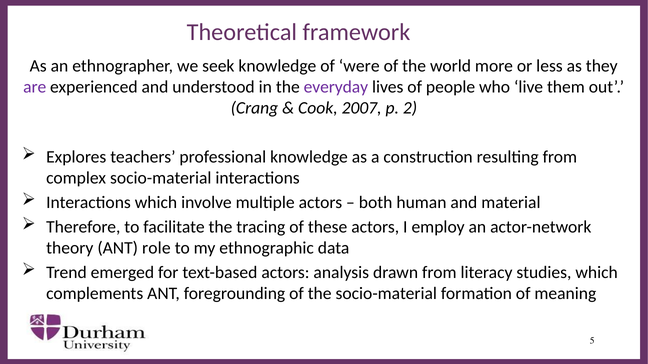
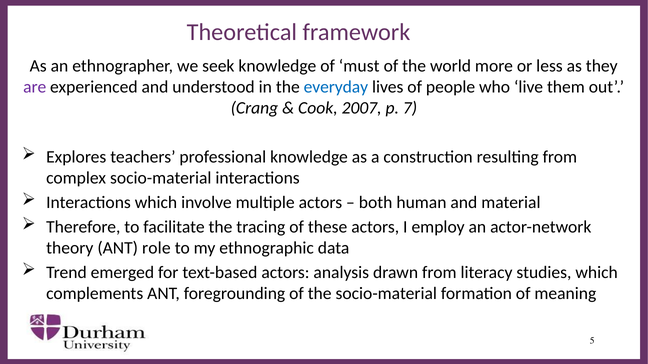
were: were -> must (359, 66)
everyday colour: purple -> blue (336, 87)
2: 2 -> 7 (410, 108)
